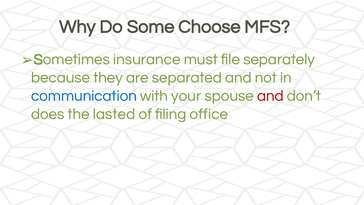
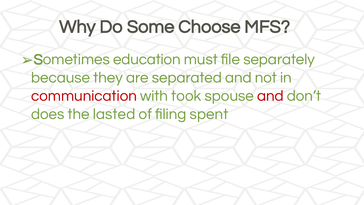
insurance: insurance -> education (147, 59)
communication colour: blue -> red (84, 96)
your: your -> took (186, 96)
office: office -> spent (209, 114)
